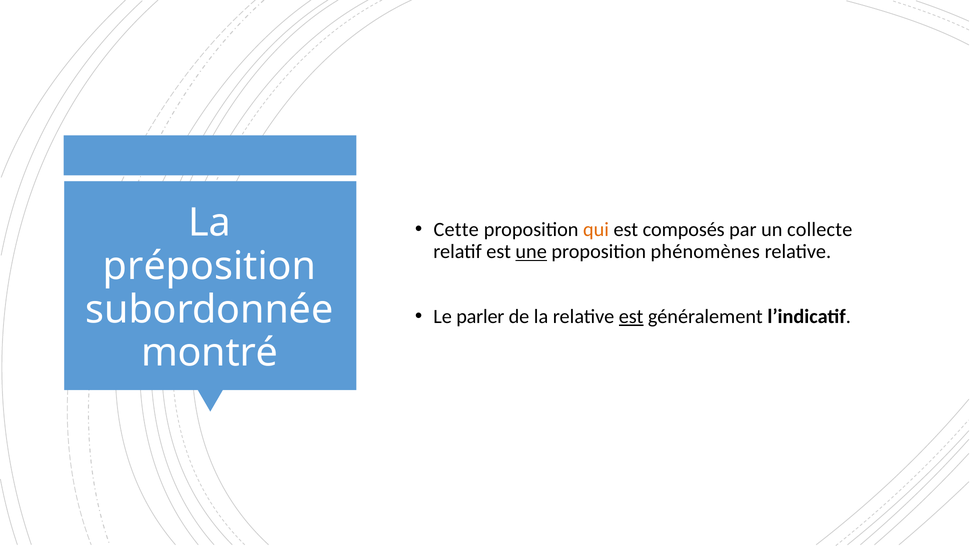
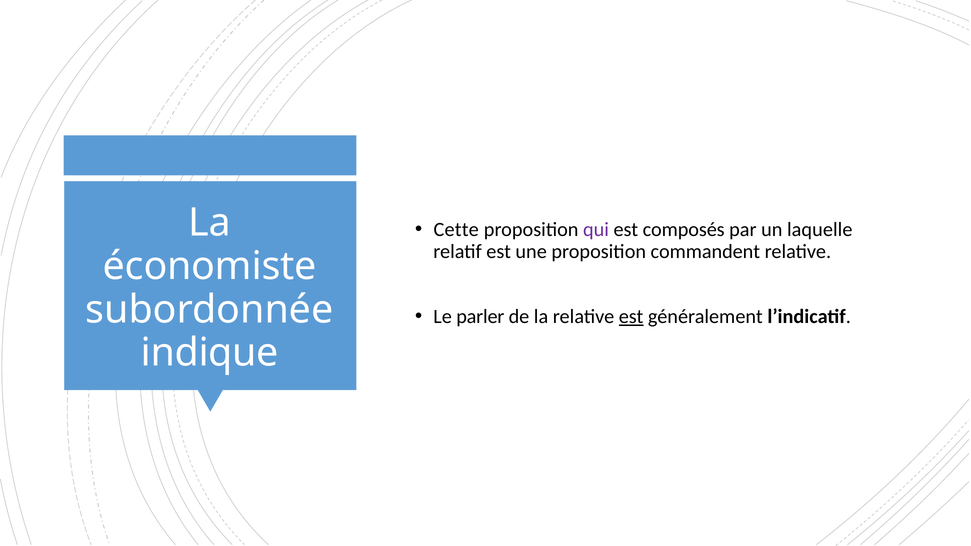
qui colour: orange -> purple (596, 230)
collecte: collecte -> laquelle (820, 230)
une underline: present -> none (531, 252)
phénomènes: phénomènes -> commandent (705, 252)
préposition: préposition -> économiste (210, 266)
montré: montré -> indique (210, 353)
